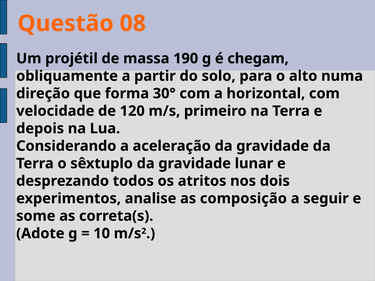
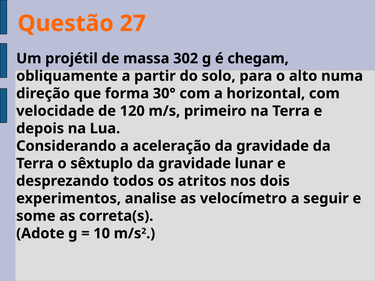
08: 08 -> 27 (133, 24)
190: 190 -> 302 (186, 59)
composição: composição -> velocímetro (243, 199)
